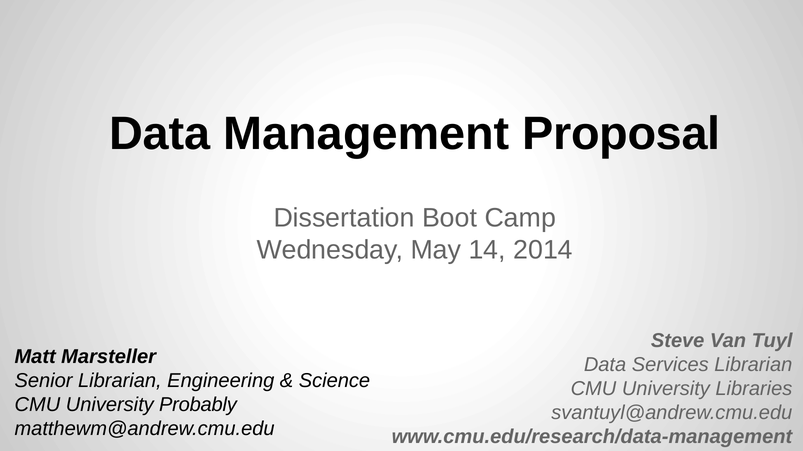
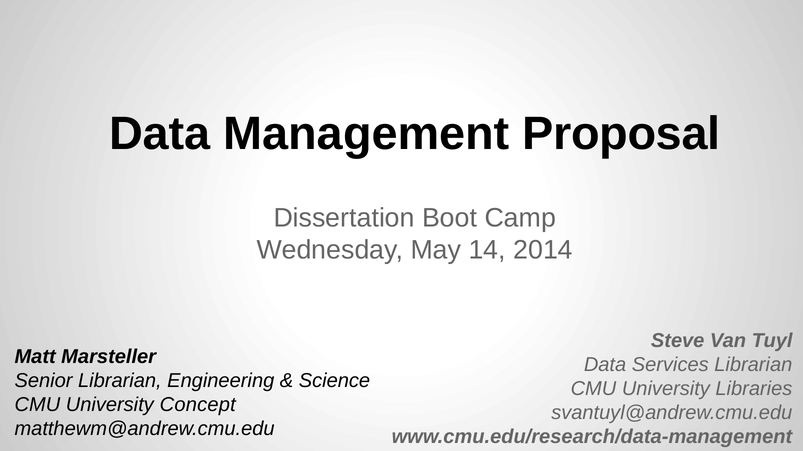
Probably: Probably -> Concept (198, 405)
